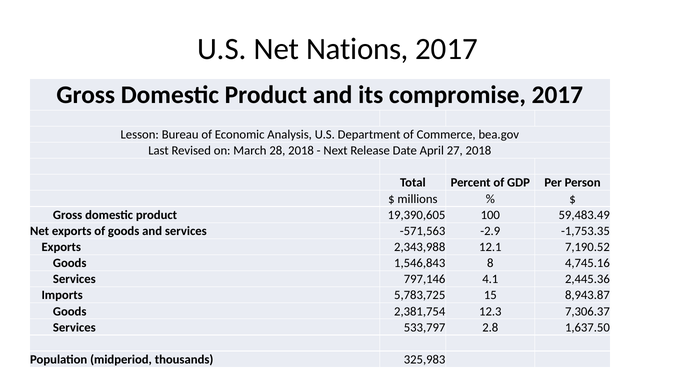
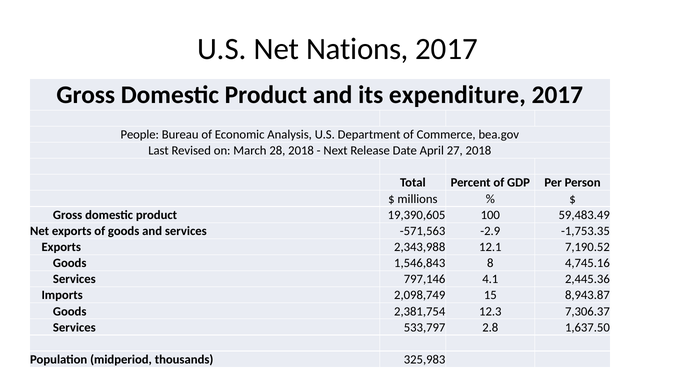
compromise: compromise -> expenditure (457, 95)
Lesson: Lesson -> People (140, 135)
5,783,725: 5,783,725 -> 2,098,749 (420, 295)
